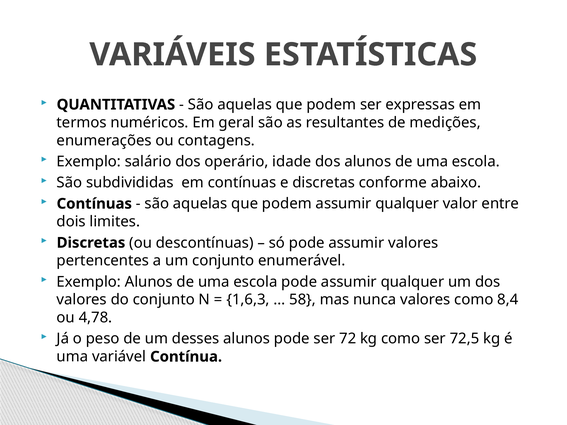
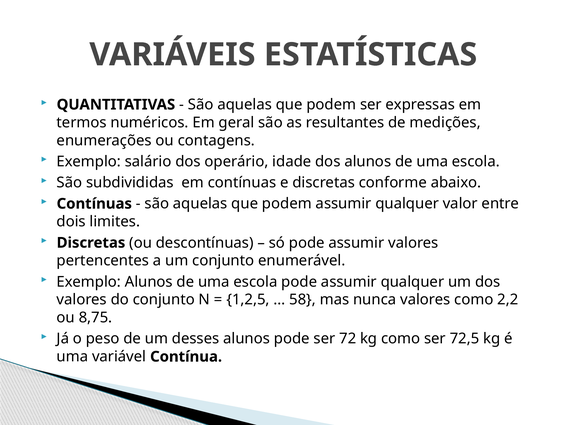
1,6,3: 1,6,3 -> 1,2,5 (248, 300)
8,4: 8,4 -> 2,2 (508, 300)
4,78: 4,78 -> 8,75 (96, 318)
